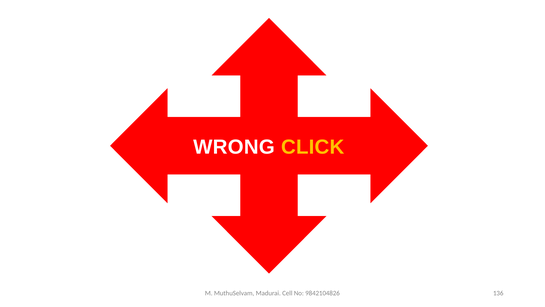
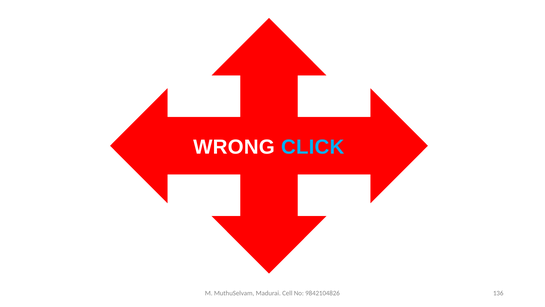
CLICK colour: yellow -> light blue (313, 147)
